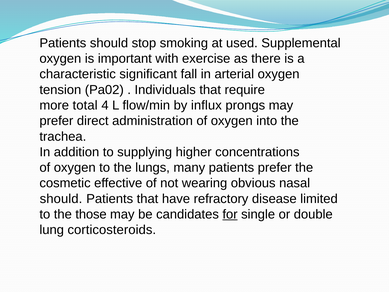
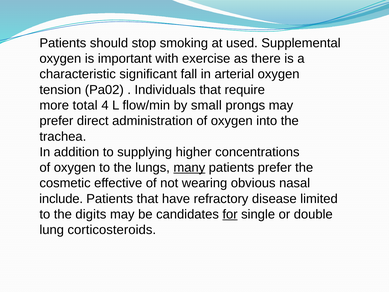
influx: influx -> small (206, 105)
many underline: none -> present (189, 167)
should: should -> include (61, 199)
those: those -> digits (91, 214)
